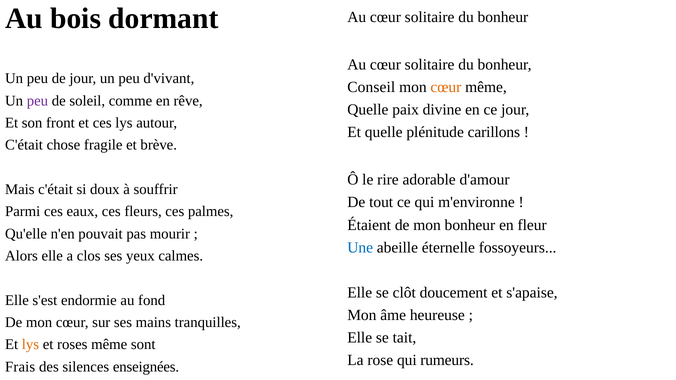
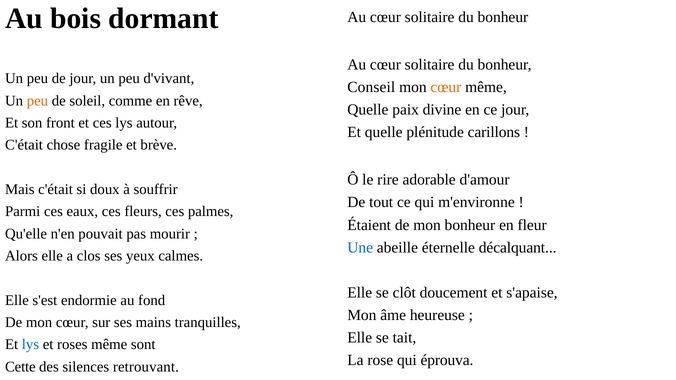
peu colour: purple -> orange (37, 101)
fossoyeurs: fossoyeurs -> décalquant (518, 248)
lys colour: orange -> blue (30, 345)
rumeurs: rumeurs -> éprouva (447, 361)
Frais: Frais -> Cette (20, 367)
enseignées: enseignées -> retrouvant (146, 367)
